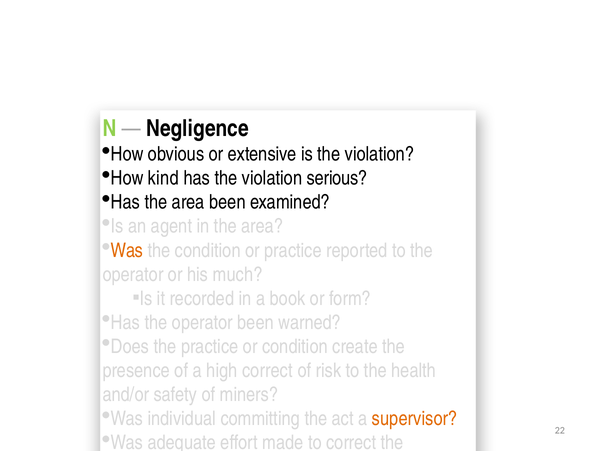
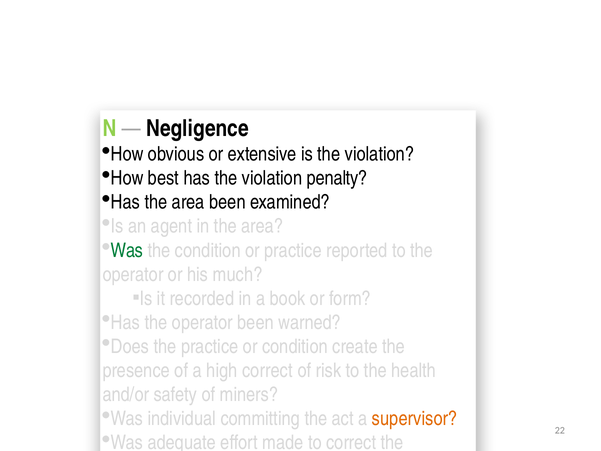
kind: kind -> best (163, 178)
violation serious: serious -> penalty (337, 178)
Was colour: orange -> green (127, 250)
